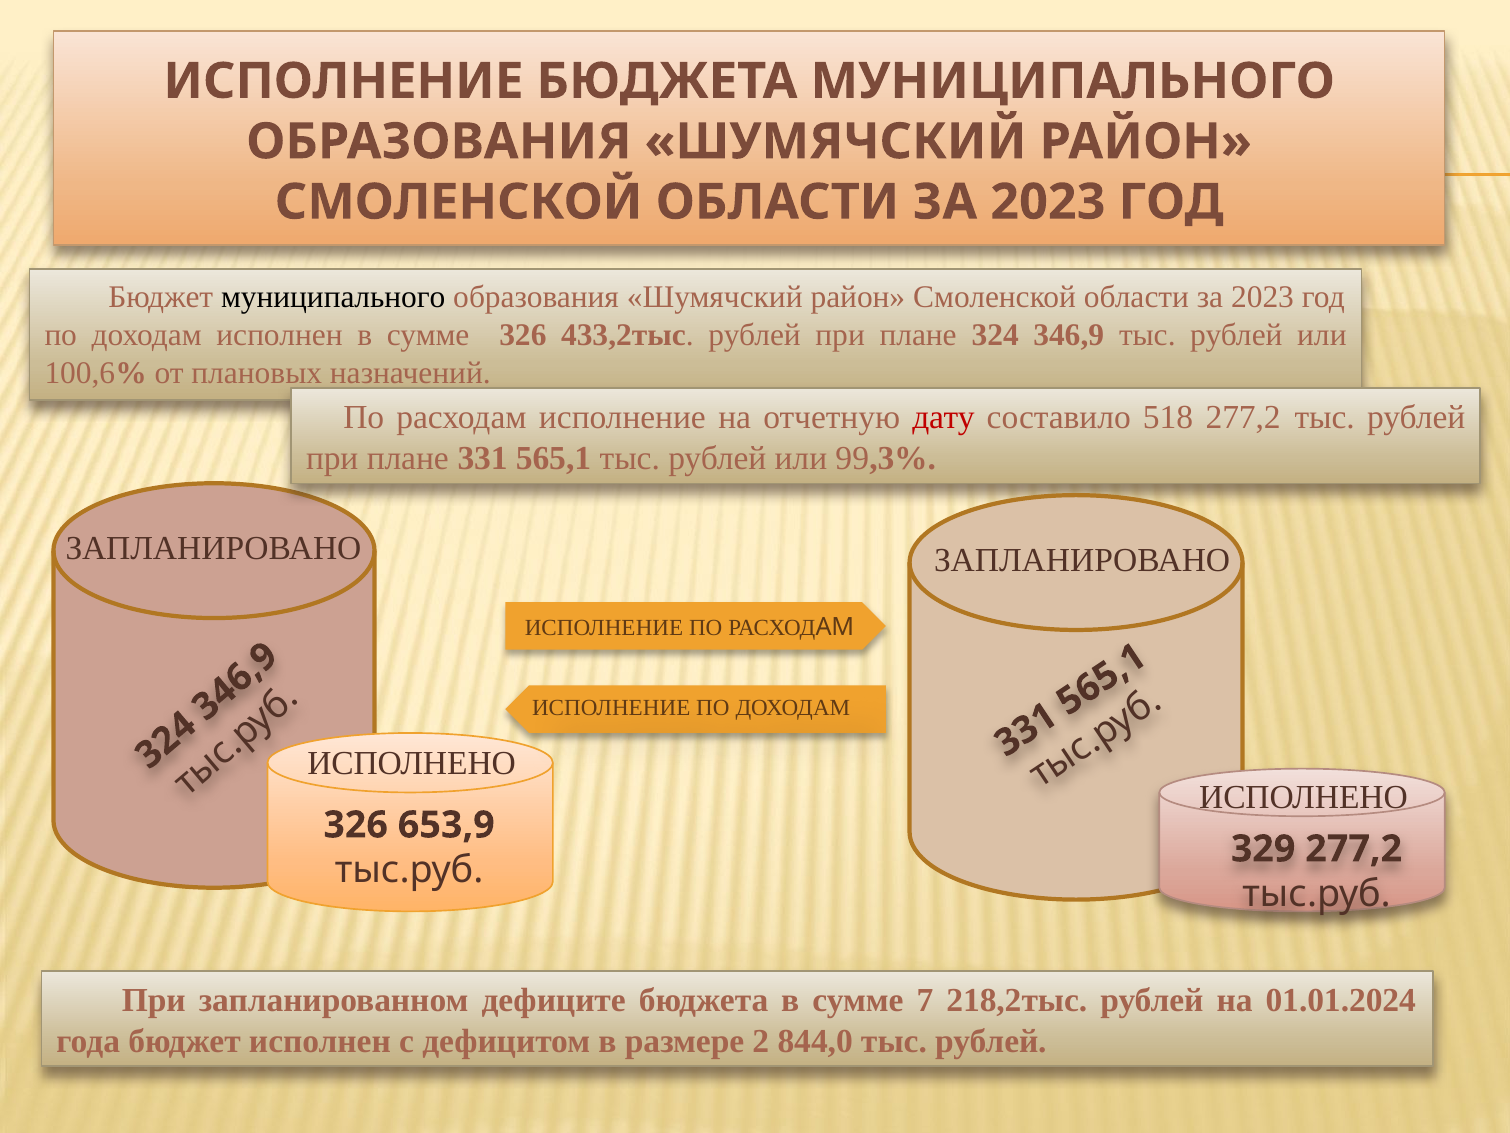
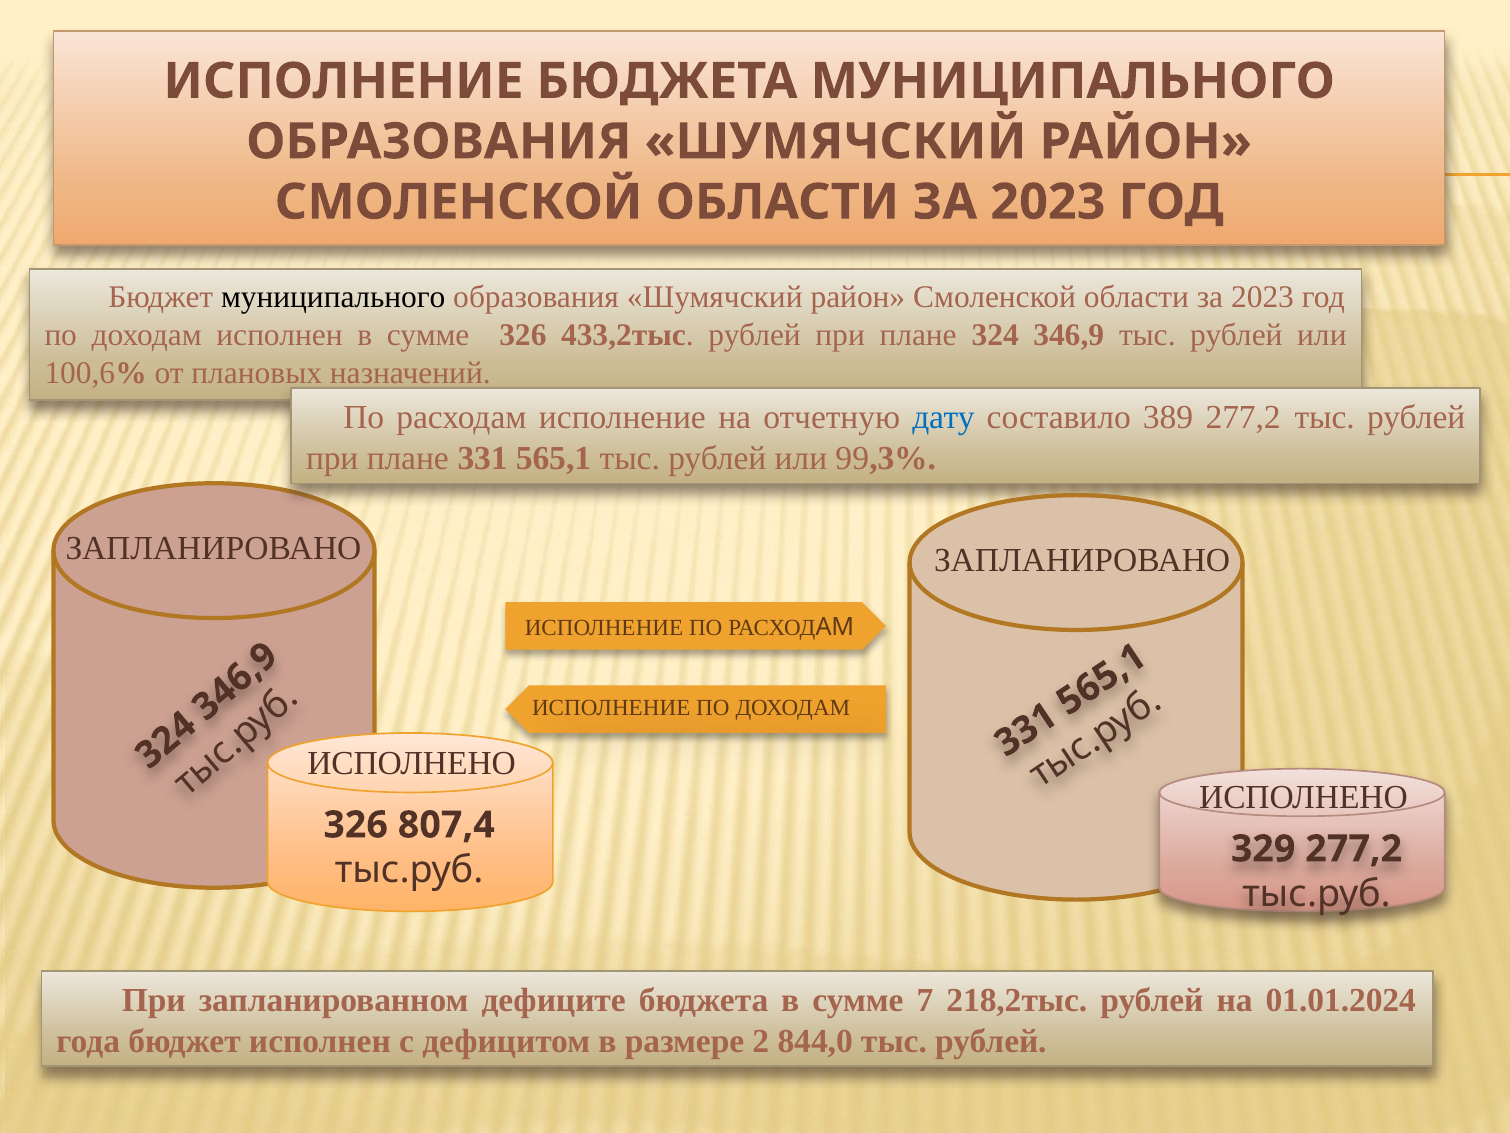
дату colour: red -> blue (944, 418)
518: 518 -> 389 (1168, 418)
653,9: 653,9 -> 807,4 (446, 825)
